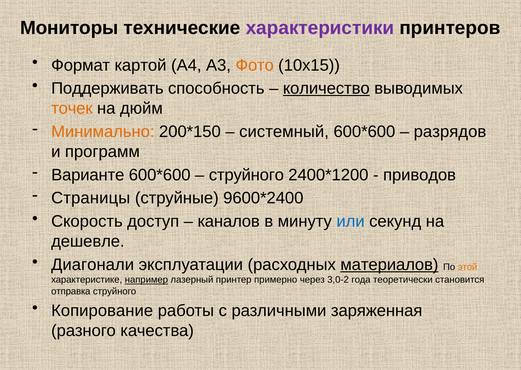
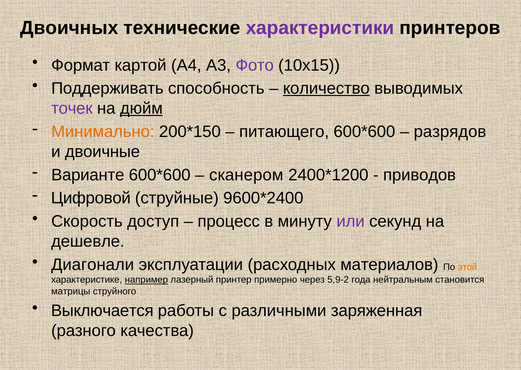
Мониторы: Мониторы -> Двоичных (69, 28)
Фото colour: orange -> purple (255, 65)
точек colour: orange -> purple (72, 108)
дюйм underline: none -> present (141, 108)
системный: системный -> питающего (284, 132)
программ: программ -> двоичные (102, 152)
струйного: струйного -> сканером (246, 175)
Страницы: Страницы -> Цифровой (91, 198)
каналов: каналов -> процесс (229, 221)
или colour: blue -> purple (351, 221)
материалов underline: present -> none (389, 264)
3,0-2: 3,0-2 -> 5,9-2 (338, 280)
теоретически: теоретически -> нейтральным (403, 280)
отправка: отправка -> матрицы (71, 291)
Копирование: Копирование -> Выключается (102, 310)
